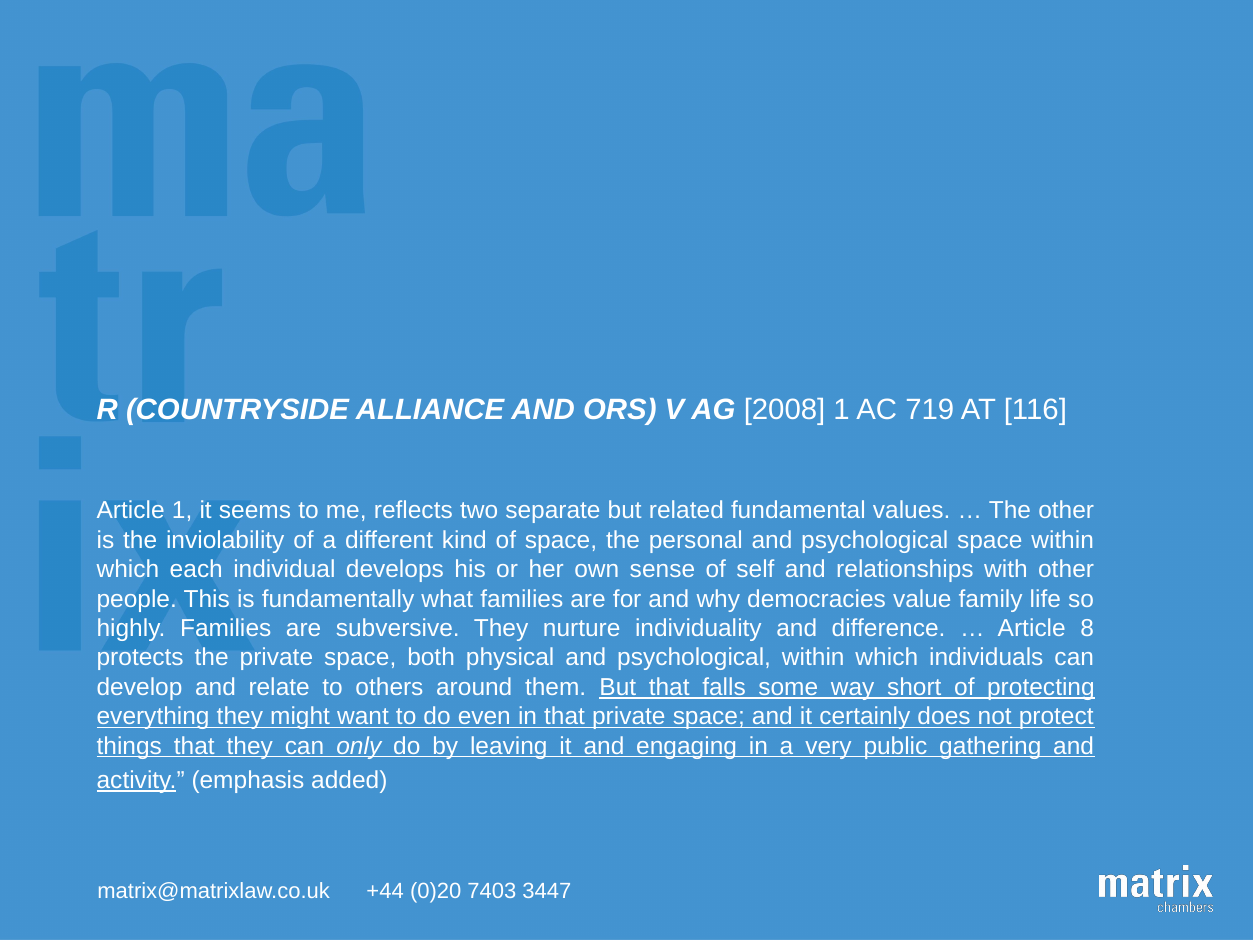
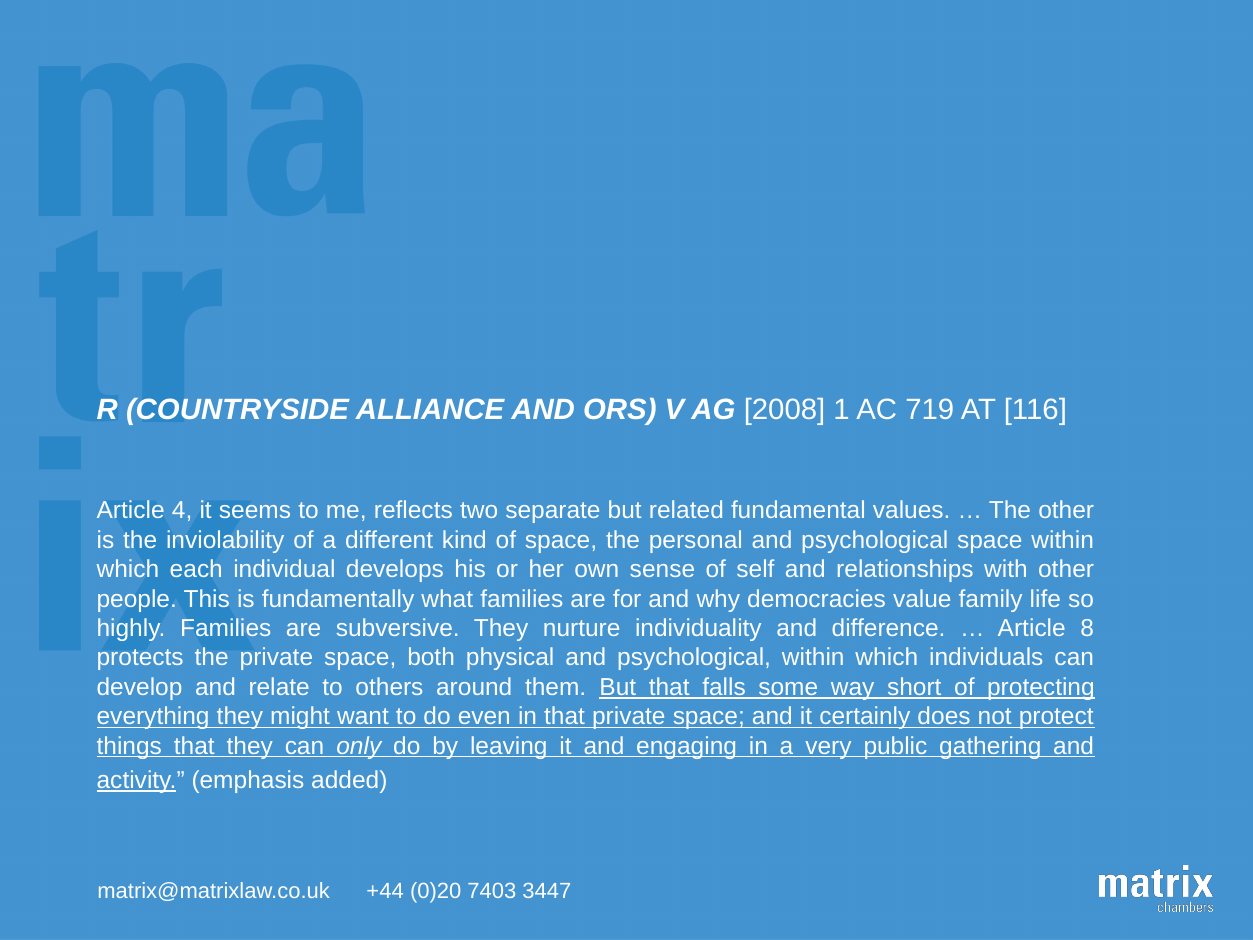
Article 1: 1 -> 4 (182, 511)
